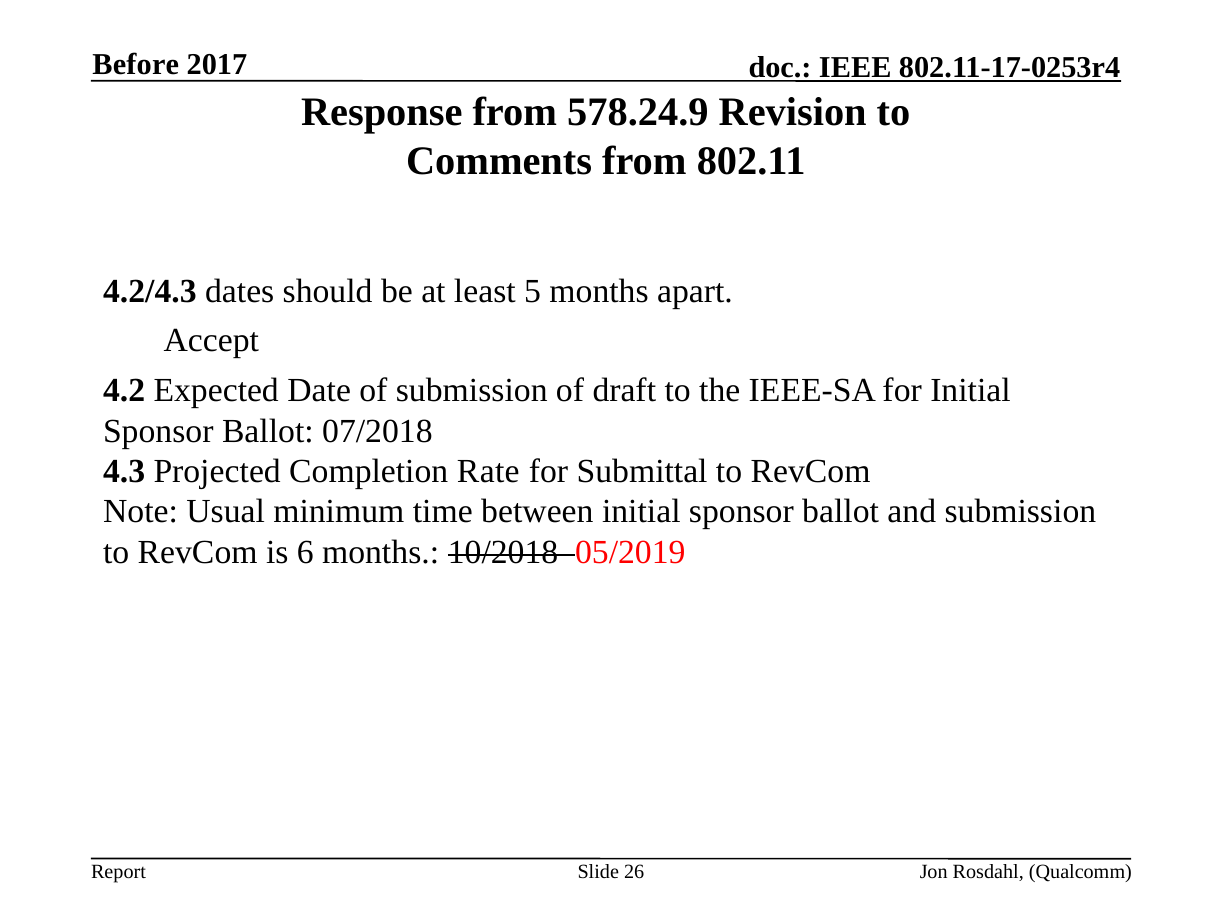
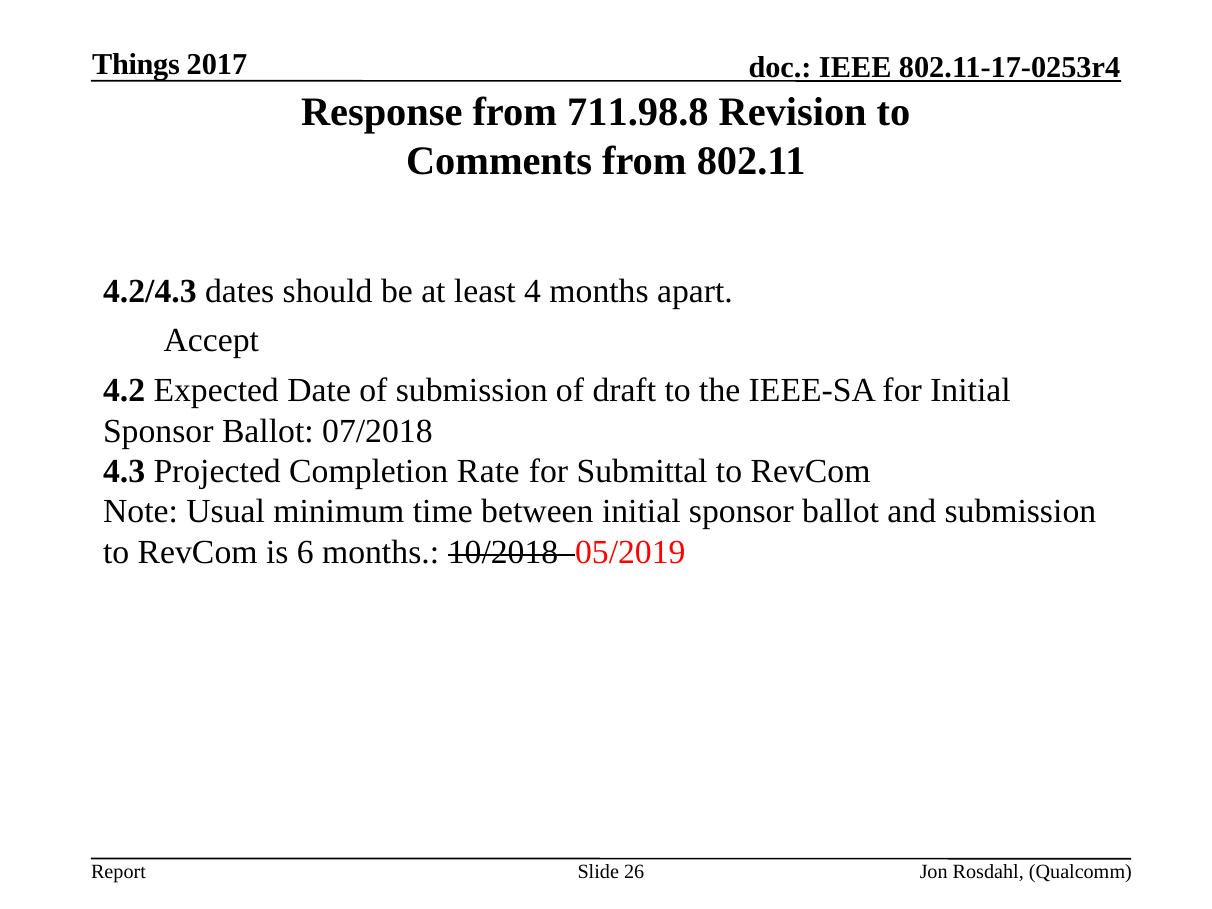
Before: Before -> Things (136, 64)
578.24.9: 578.24.9 -> 711.98.8 (638, 112)
5: 5 -> 4 (533, 291)
